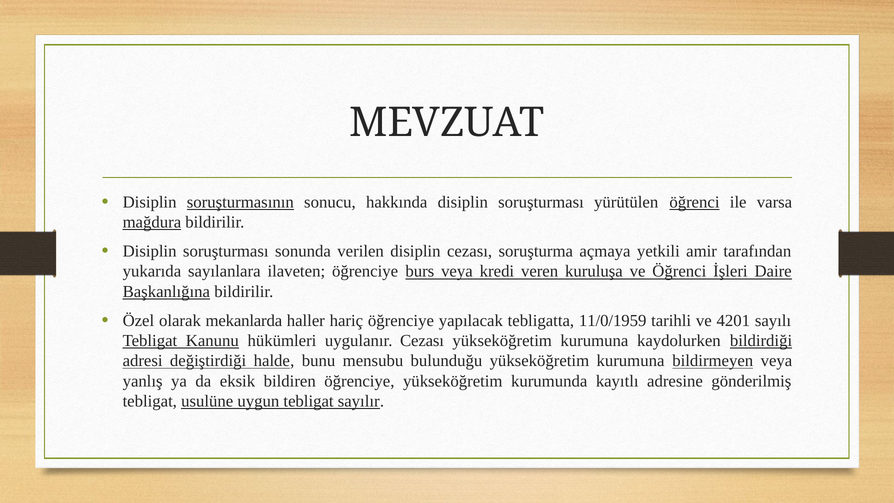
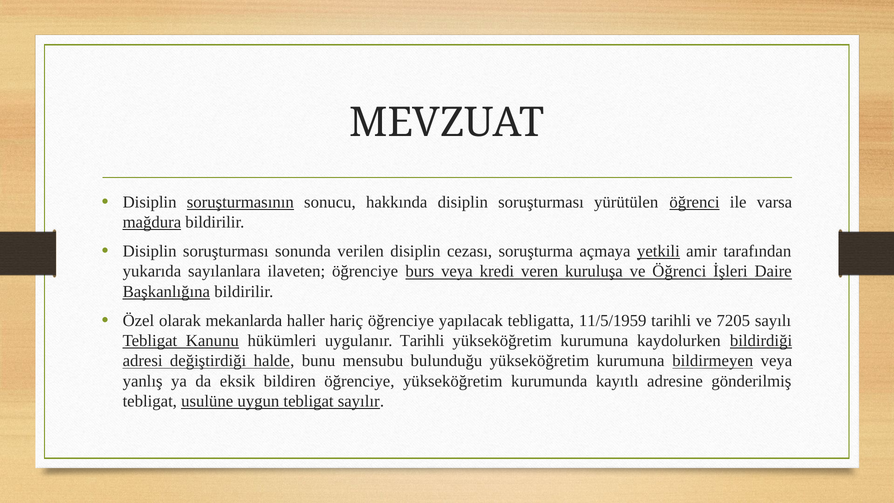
yetkili underline: none -> present (658, 251)
11/0/1959: 11/0/1959 -> 11/5/1959 (613, 321)
4201: 4201 -> 7205 (733, 321)
uygulanır Cezası: Cezası -> Tarihli (422, 341)
